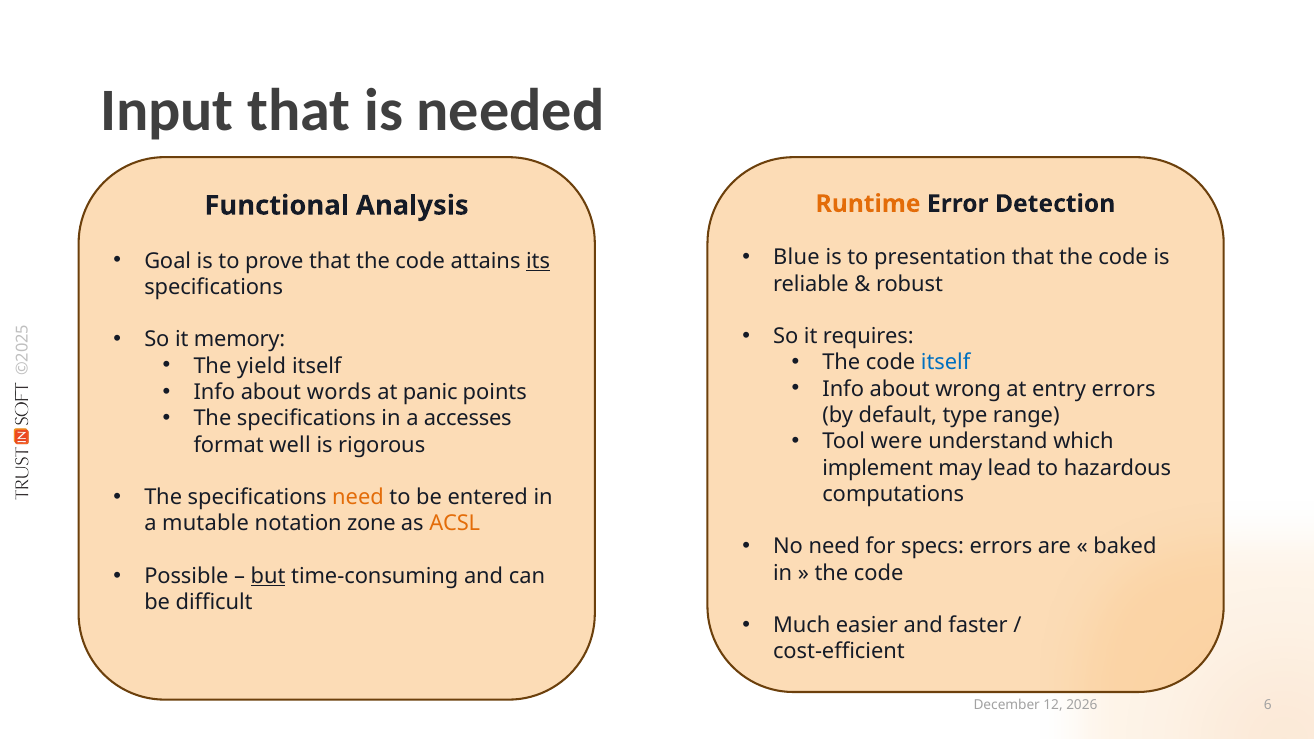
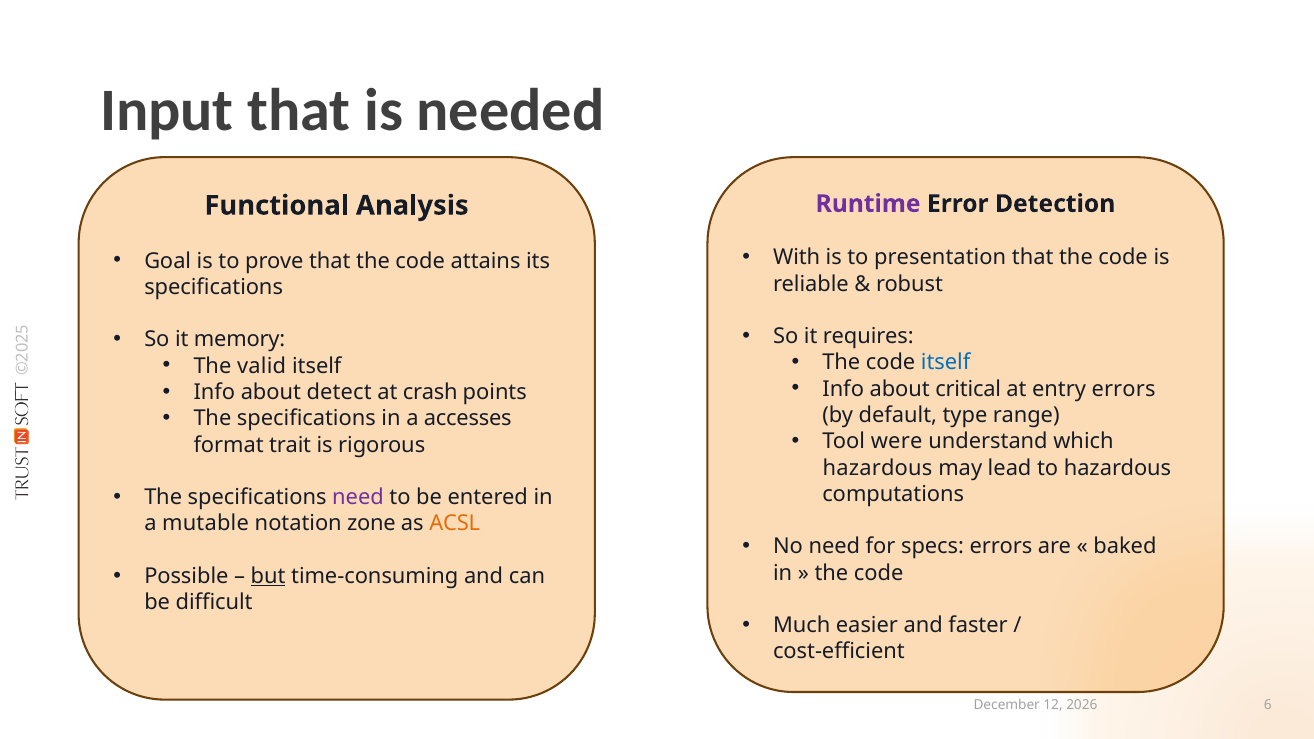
Runtime colour: orange -> purple (868, 204)
Blue: Blue -> With (797, 258)
its underline: present -> none (538, 261)
yield: yield -> valid (262, 366)
wrong: wrong -> critical (968, 389)
words: words -> detect (339, 392)
panic: panic -> crash (430, 392)
well: well -> trait (290, 445)
implement: implement -> hazardous (877, 468)
need colour: orange -> purple (358, 497)
